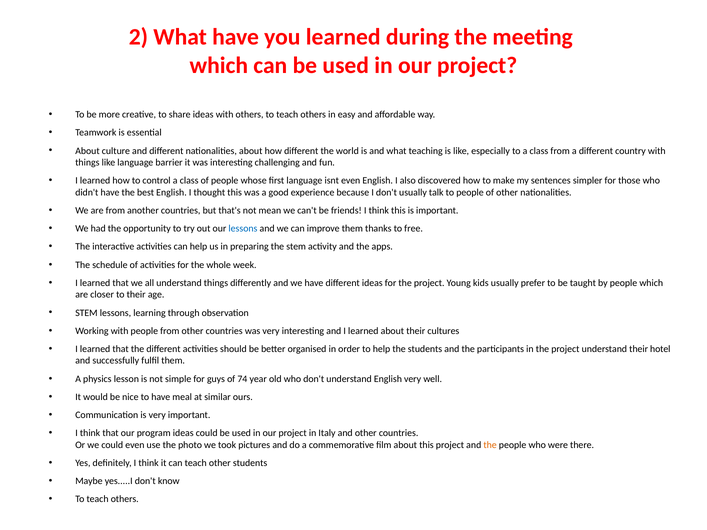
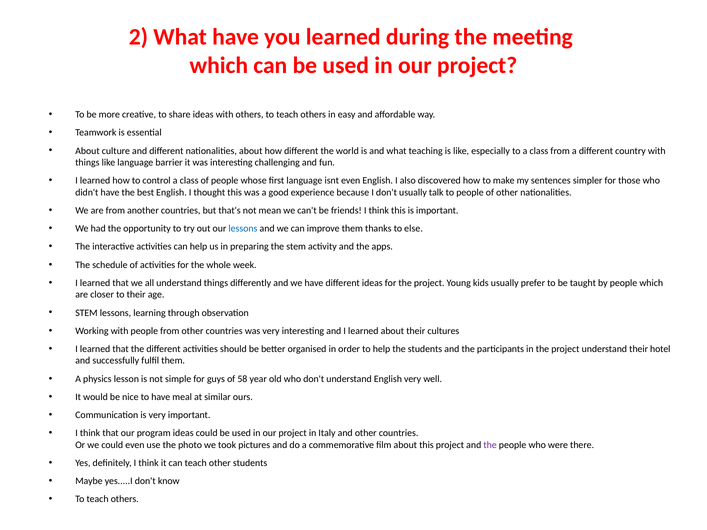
free: free -> else (414, 229)
74: 74 -> 58 (242, 379)
the colour: orange -> purple (490, 445)
